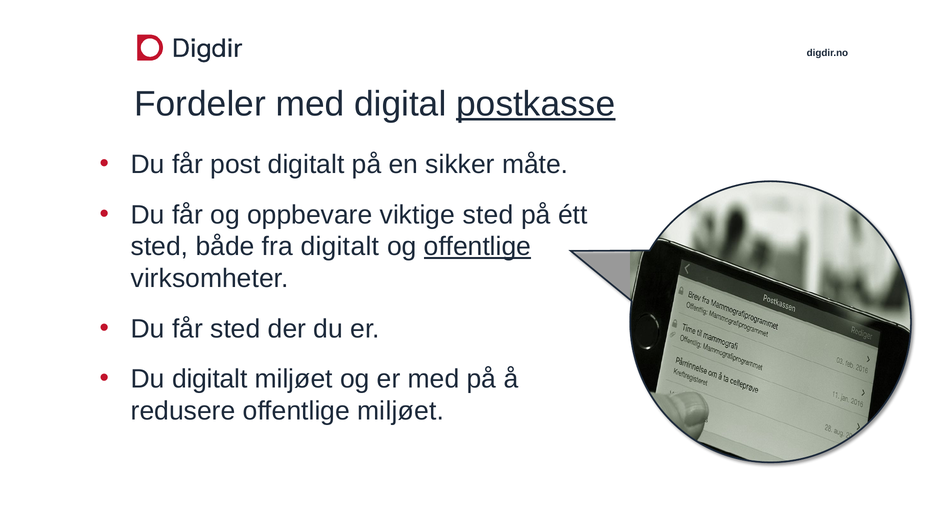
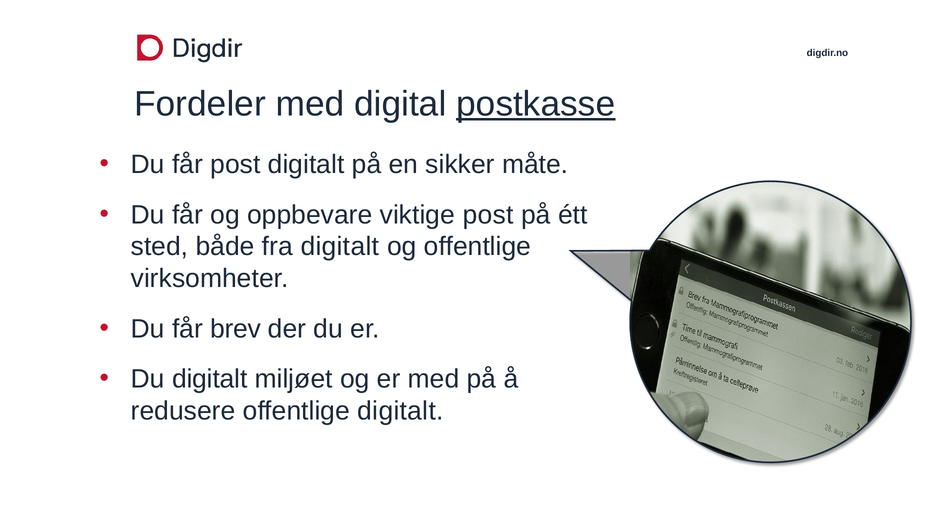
viktige sted: sted -> post (488, 215)
offentlige underline: present -> none (477, 246)
får sted: sted -> brev (236, 328)
offentlige miljøet: miljøet -> digitalt (401, 411)
